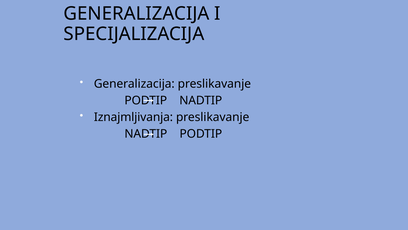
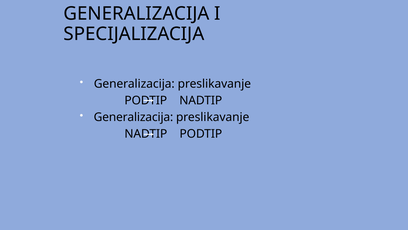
Iznajmljivanja: Iznajmljivanja -> Generalizacija (133, 117)
